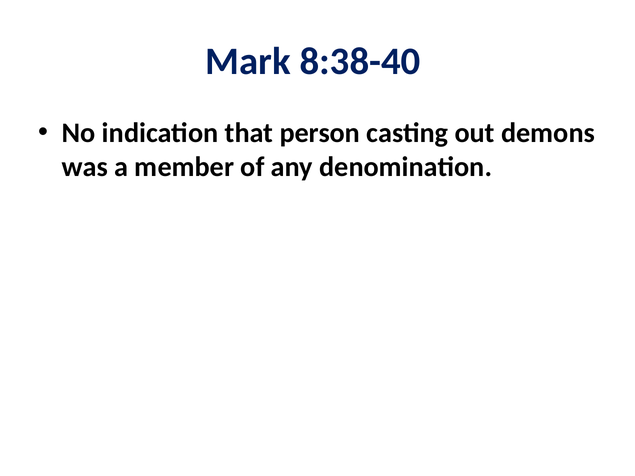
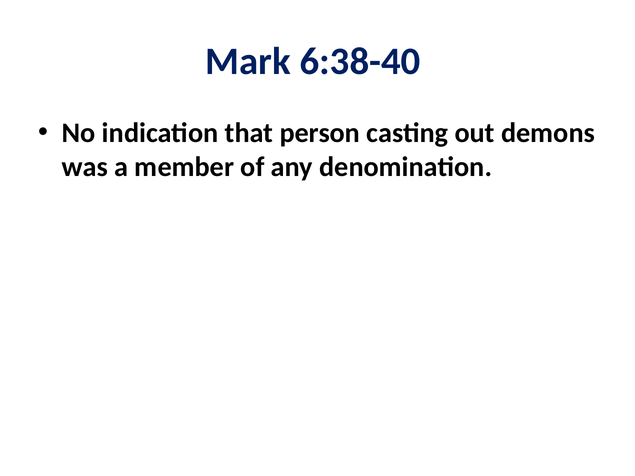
8:38-40: 8:38-40 -> 6:38-40 (360, 61)
